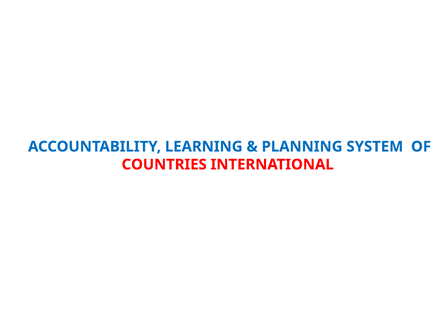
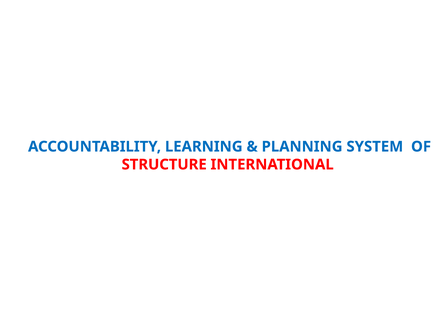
COUNTRIES: COUNTRIES -> STRUCTURE (164, 165)
